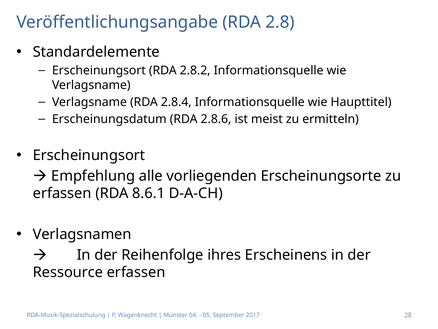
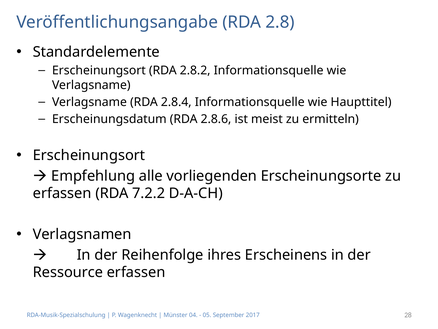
8.6.1: 8.6.1 -> 7.2.2 (149, 193)
